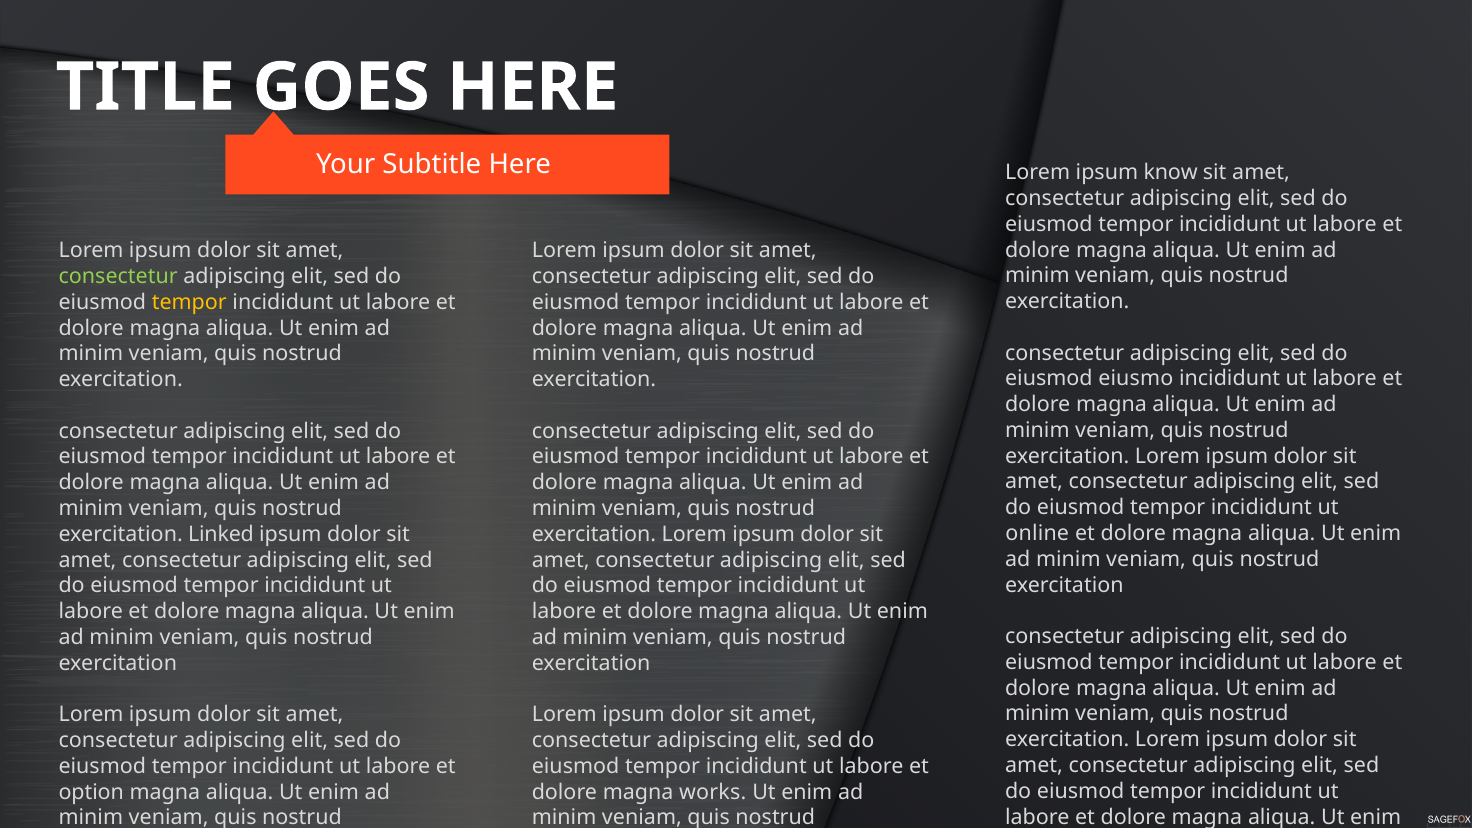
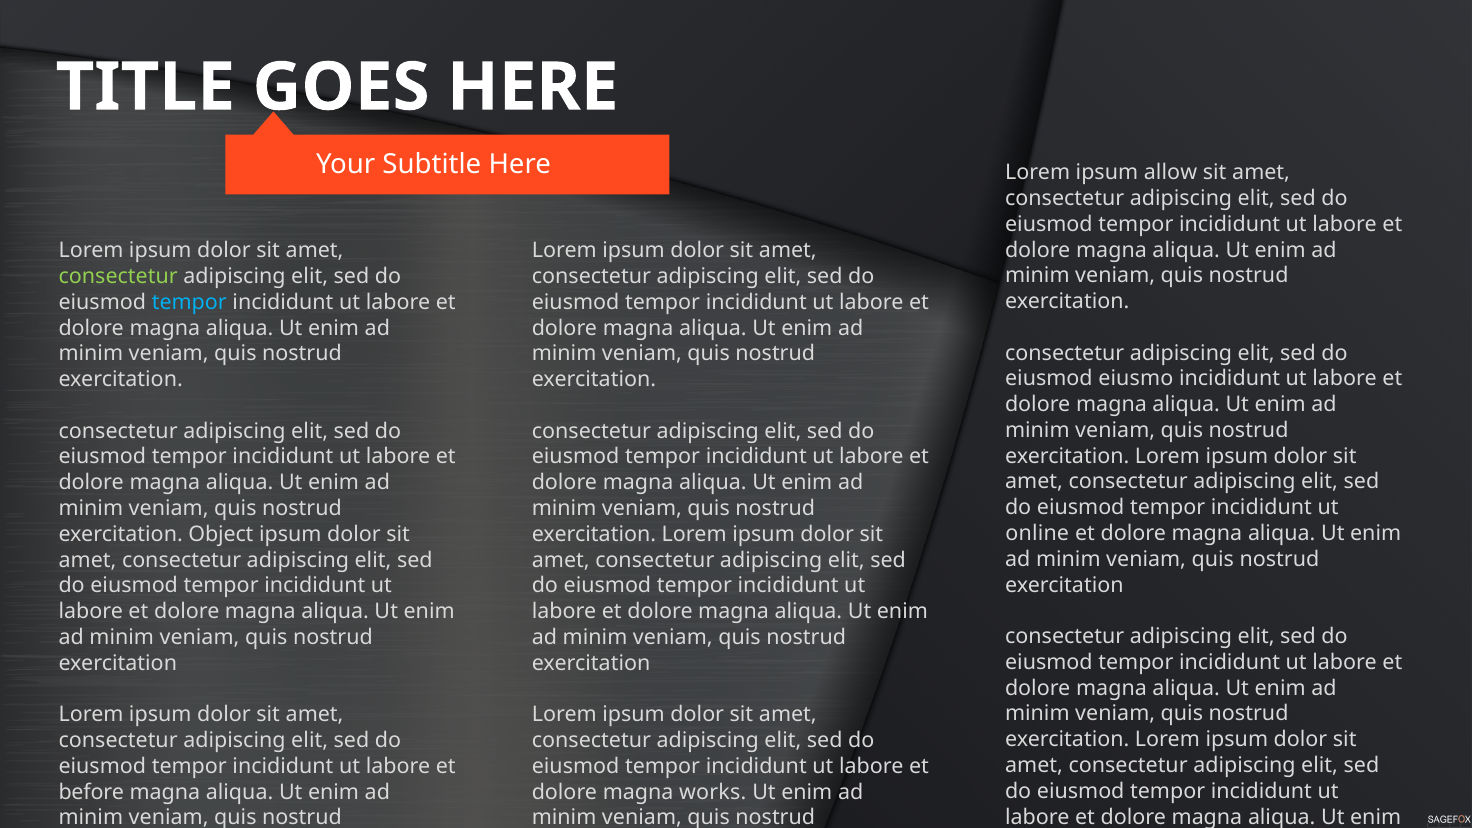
know: know -> allow (1170, 173)
tempor colour: yellow -> light blue (189, 302)
Linked: Linked -> Object (221, 534)
option: option -> before (91, 792)
